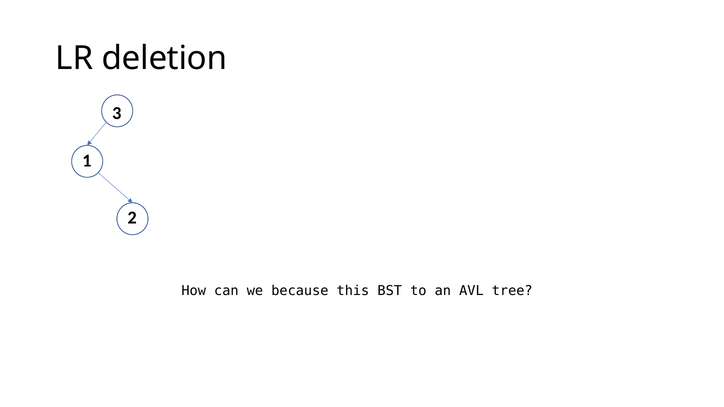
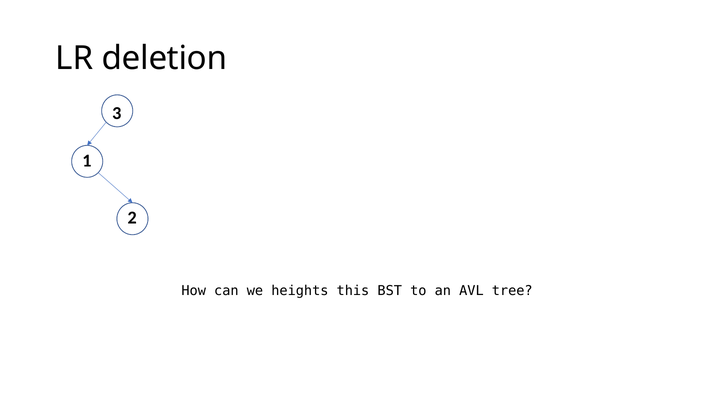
because: because -> heights (300, 291)
